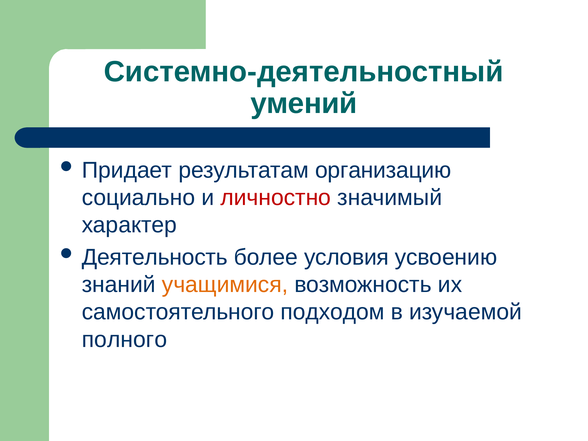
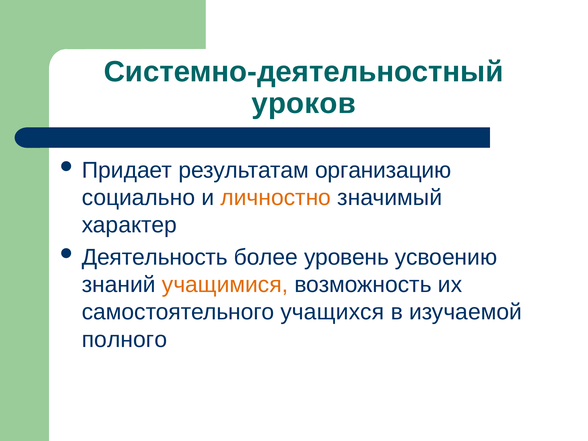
умений: умений -> уроков (304, 103)
личностно colour: red -> orange (276, 198)
условия: условия -> уровень (346, 257)
подходом: подходом -> учащихся (332, 312)
